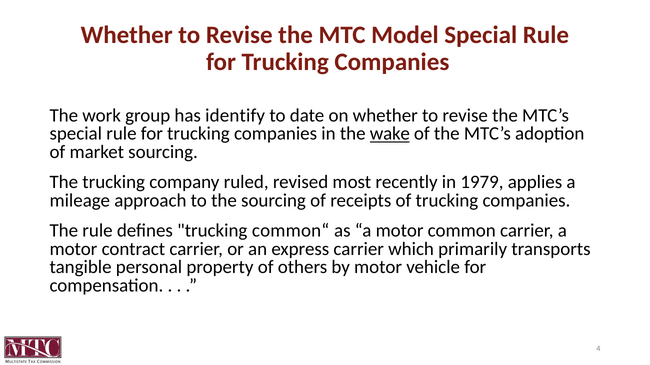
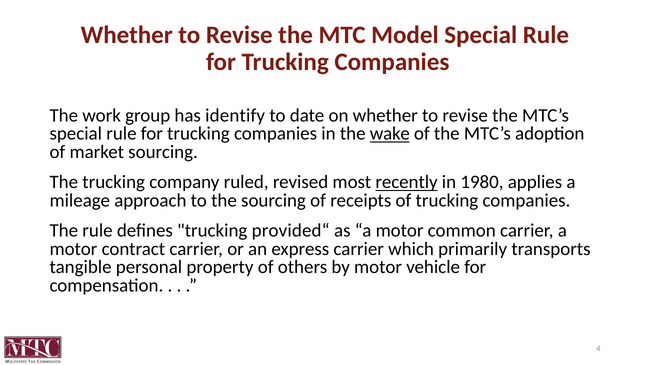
recently underline: none -> present (407, 183)
1979: 1979 -> 1980 (482, 183)
common“: common“ -> provided“ (291, 231)
